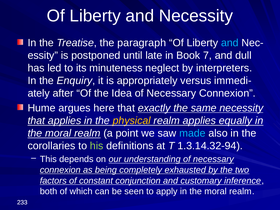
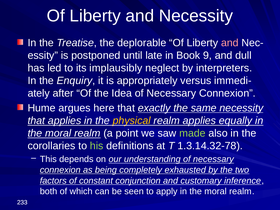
paragraph: paragraph -> deplorable (142, 43)
and colour: light blue -> pink (230, 43)
7: 7 -> 9 (208, 55)
minuteness: minuteness -> implausibly (116, 68)
made colour: light blue -> light green (192, 133)
1.3.14.32-94: 1.3.14.32-94 -> 1.3.14.32-78 (210, 146)
